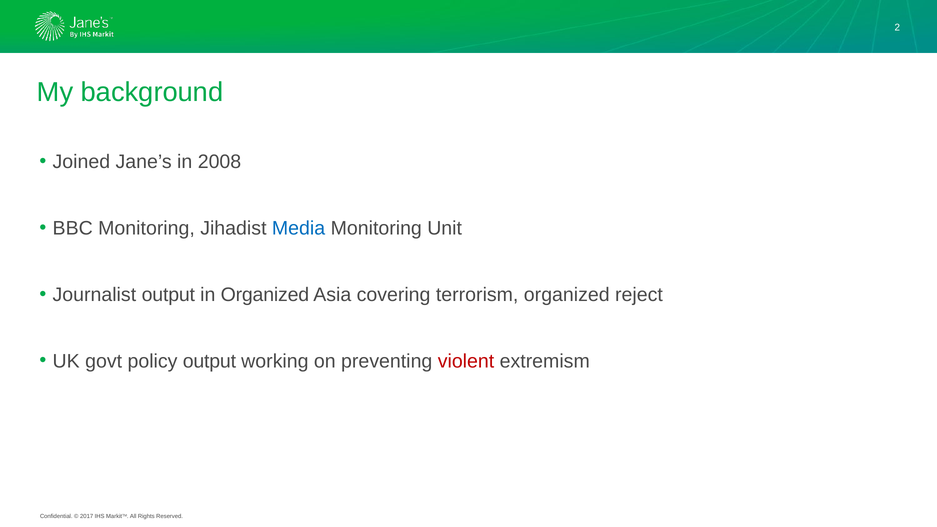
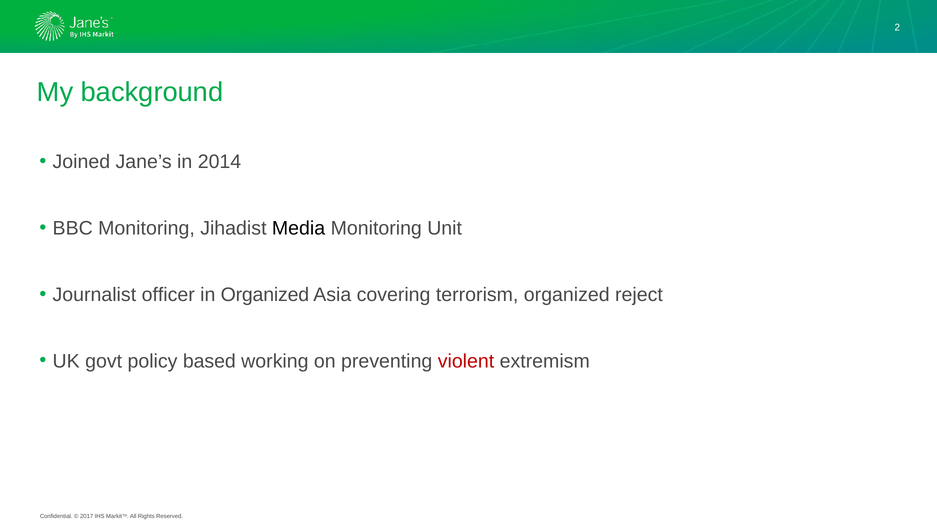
2008: 2008 -> 2014 (220, 162)
Media colour: blue -> black (299, 228)
Journalist output: output -> officer (168, 295)
policy output: output -> based (209, 361)
